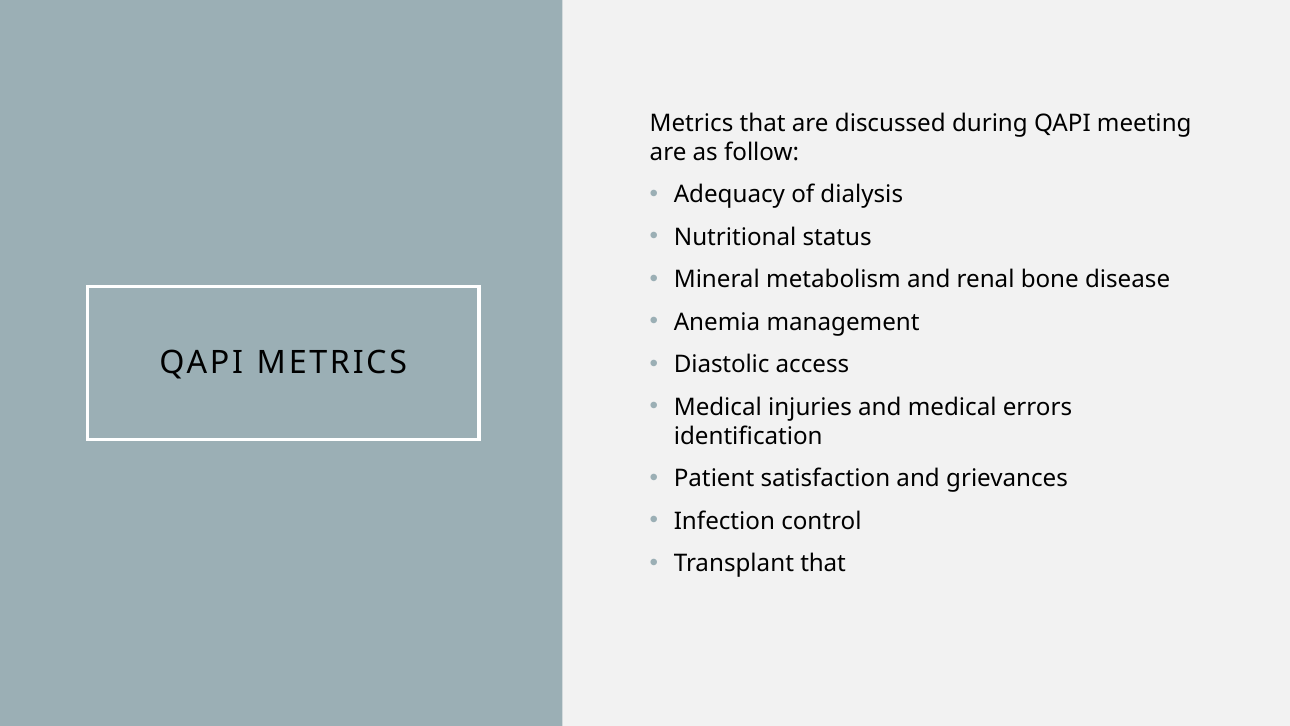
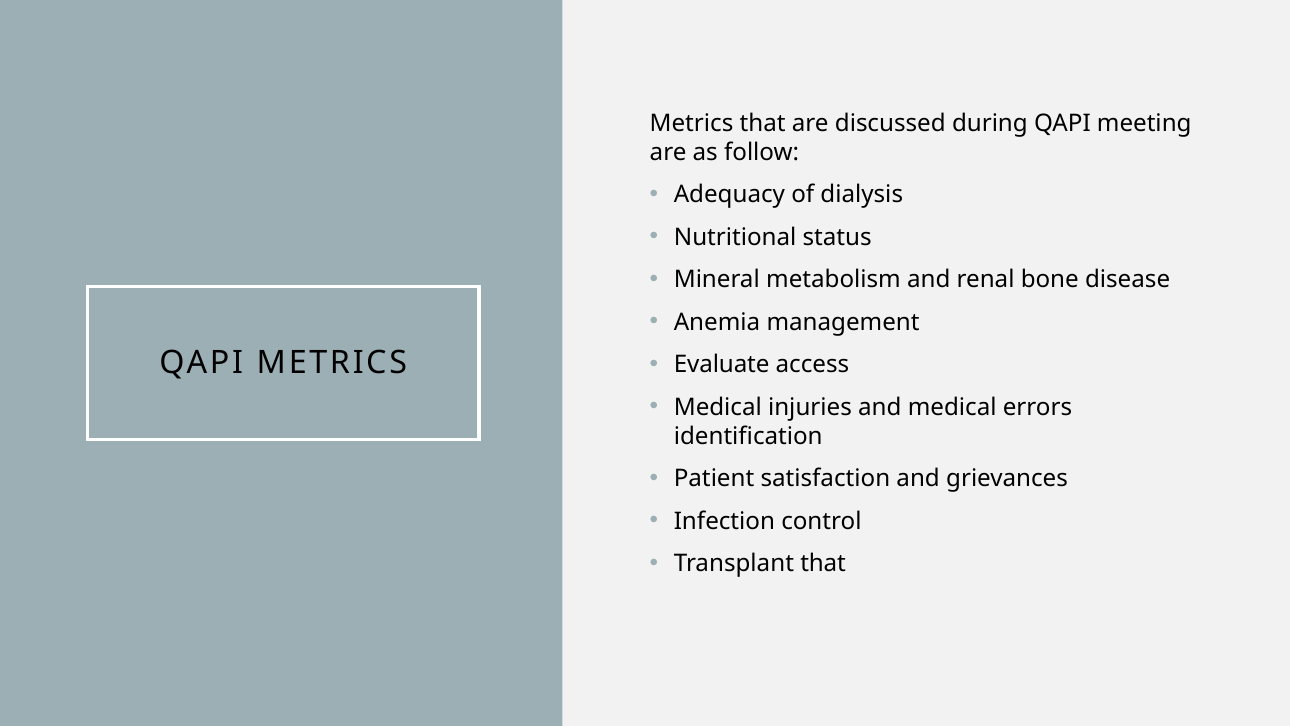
Diastolic: Diastolic -> Evaluate (722, 365)
